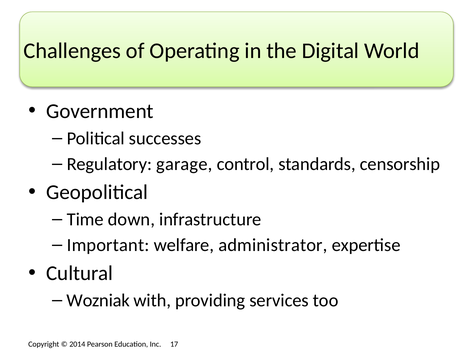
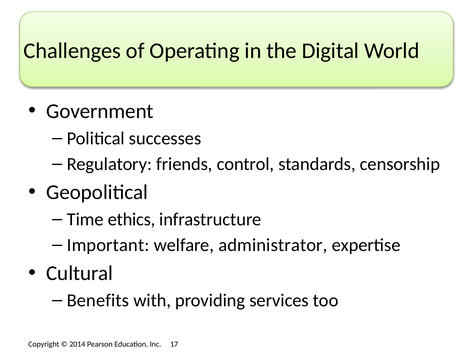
garage: garage -> friends (184, 164)
down: down -> ethics (132, 219)
Wozniak: Wozniak -> Benefits (98, 300)
